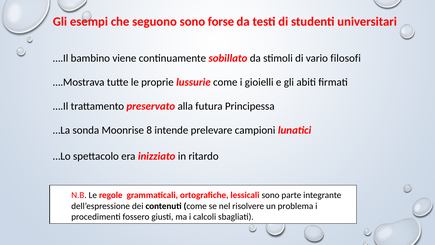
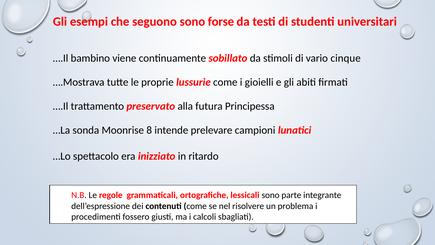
filosofi: filosofi -> cinque (346, 58)
